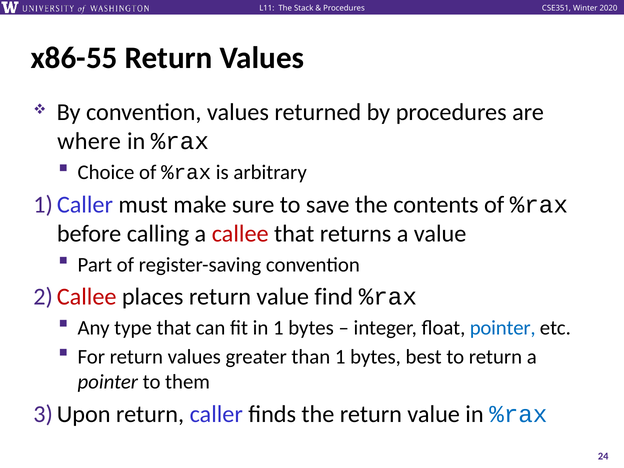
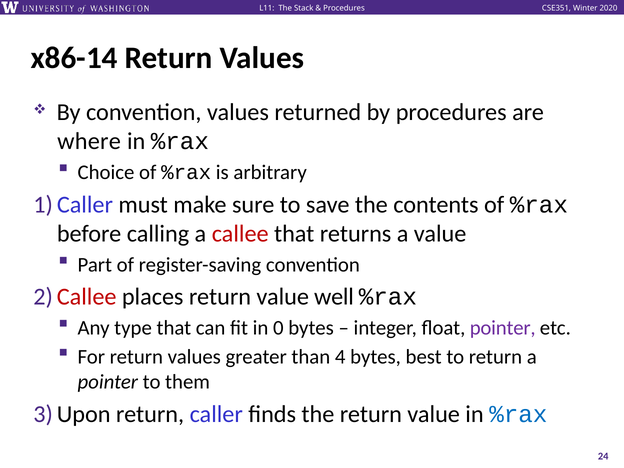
x86-55: x86-55 -> x86-14 (74, 58)
find: find -> well (334, 297)
in 1: 1 -> 0 (278, 328)
pointer colour: blue -> purple (503, 328)
than 1: 1 -> 4 (340, 357)
